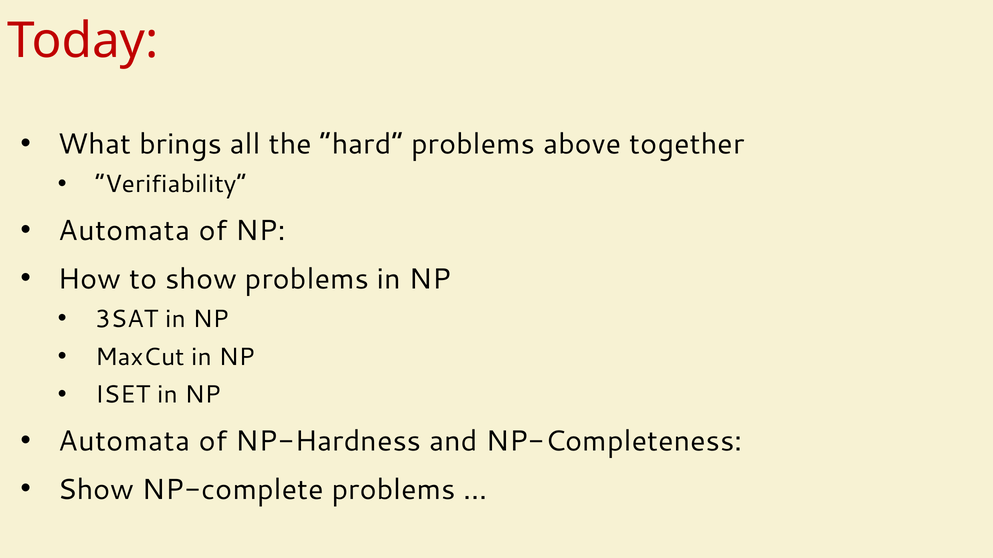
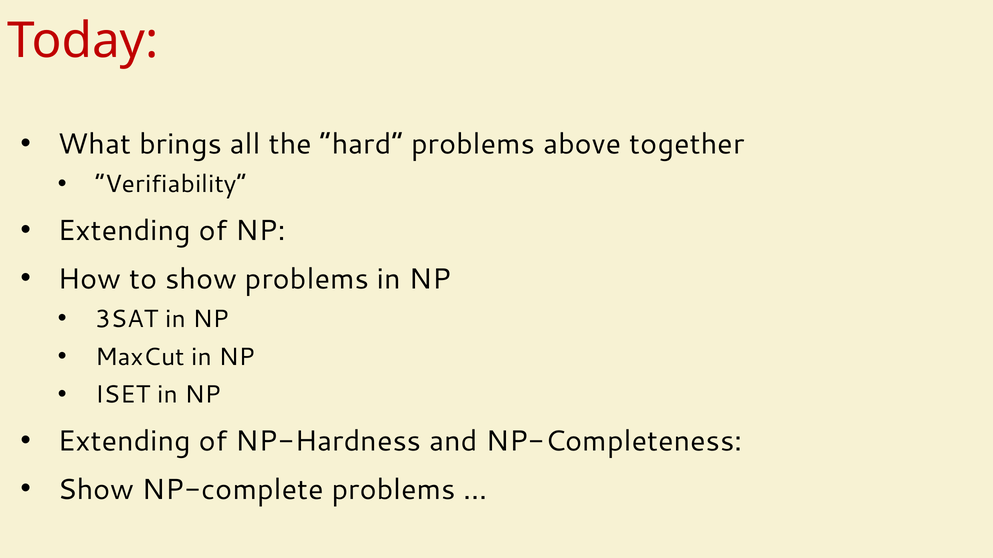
Automata: Automata -> Extending (124, 231)
Automata: Automata -> Extending (124, 442)
